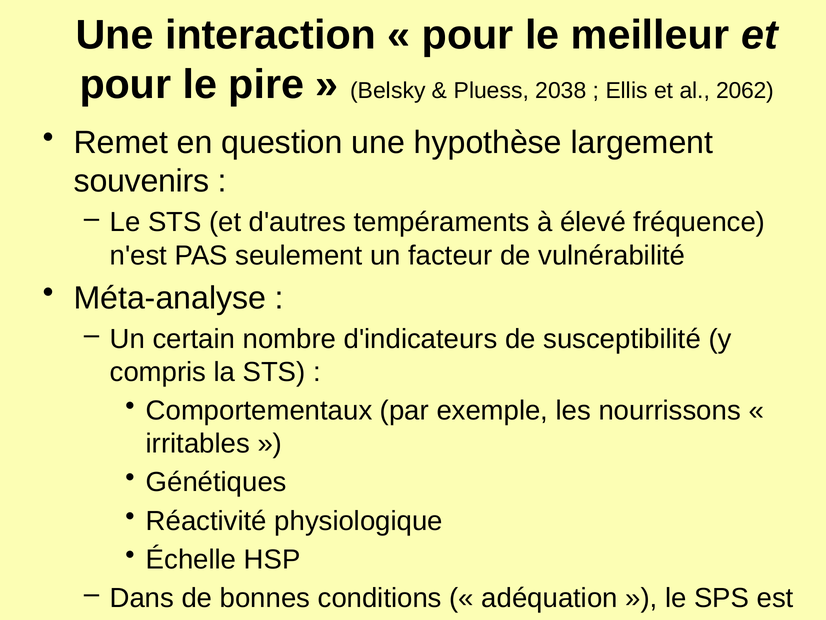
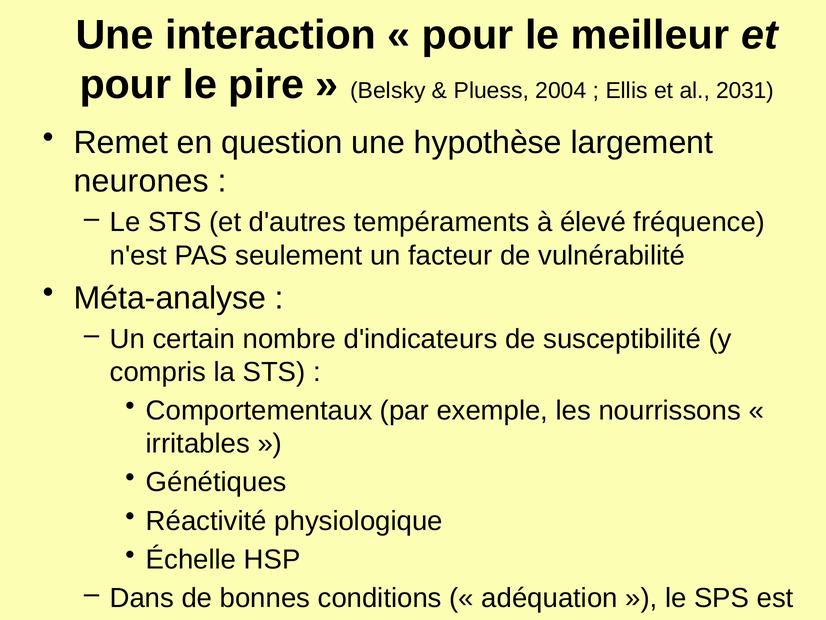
2038: 2038 -> 2004 (561, 91)
2062: 2062 -> 2031 (745, 91)
souvenirs: souvenirs -> neurones (141, 181)
